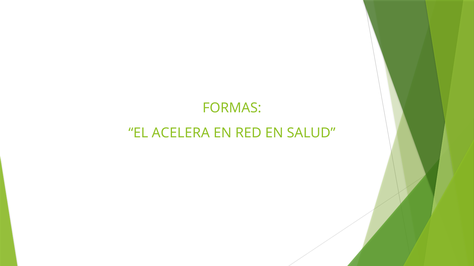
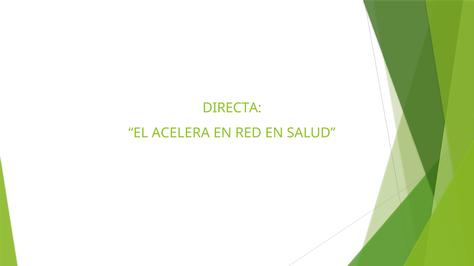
FORMAS: FORMAS -> DIRECTA (232, 108)
